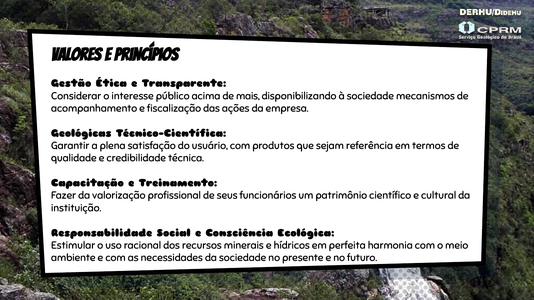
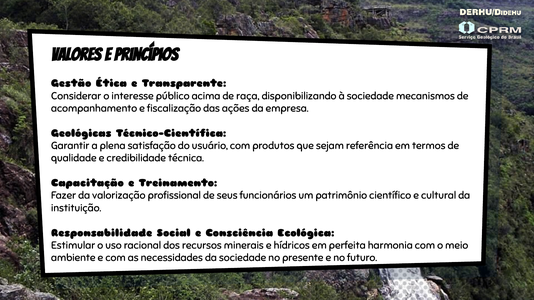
mais: mais -> raça (248, 96)
